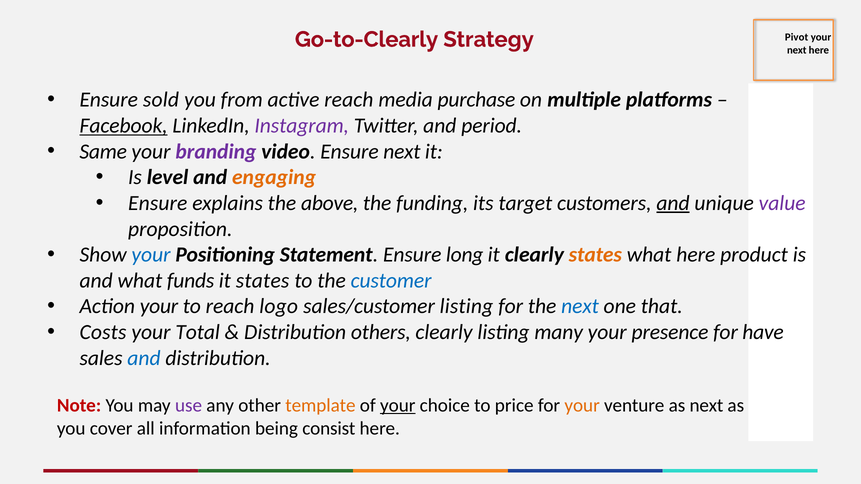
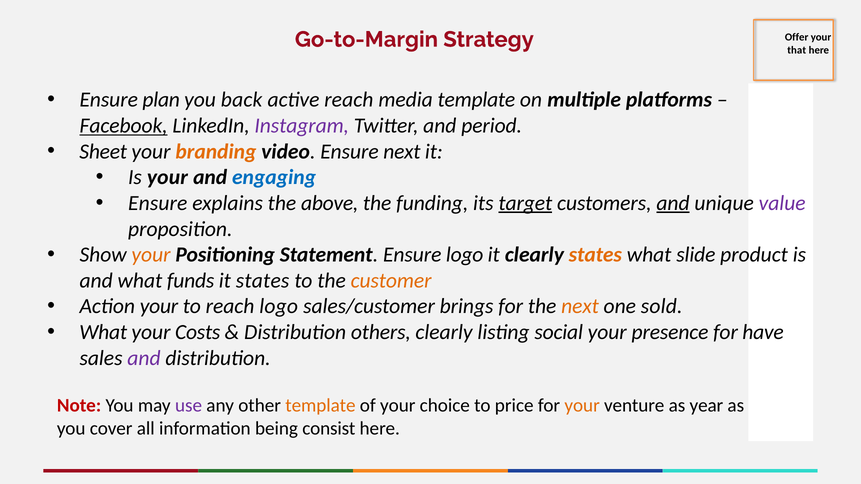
Go-to-Clearly: Go-to-Clearly -> Go-to-Margin (366, 39)
Pivot: Pivot -> Offer (797, 37)
next: next -> that (797, 50)
sold: sold -> plan (161, 100)
from: from -> back (242, 100)
media purchase: purchase -> template (476, 100)
Same: Same -> Sheet (103, 152)
branding colour: purple -> orange (216, 152)
Is level: level -> your (167, 177)
engaging colour: orange -> blue (274, 177)
target underline: none -> present (525, 203)
your colour: blue -> orange (151, 255)
Ensure long: long -> logo (465, 255)
what here: here -> slide (696, 255)
customer colour: blue -> orange (391, 281)
sales/customer listing: listing -> brings (467, 307)
next colour: blue -> orange (580, 307)
that: that -> sold (662, 307)
Costs: Costs -> What (103, 332)
Total: Total -> Costs (198, 332)
many: many -> social (559, 332)
and colour: blue -> purple (144, 358)
your underline: present -> none (398, 406)
as next: next -> year (706, 406)
